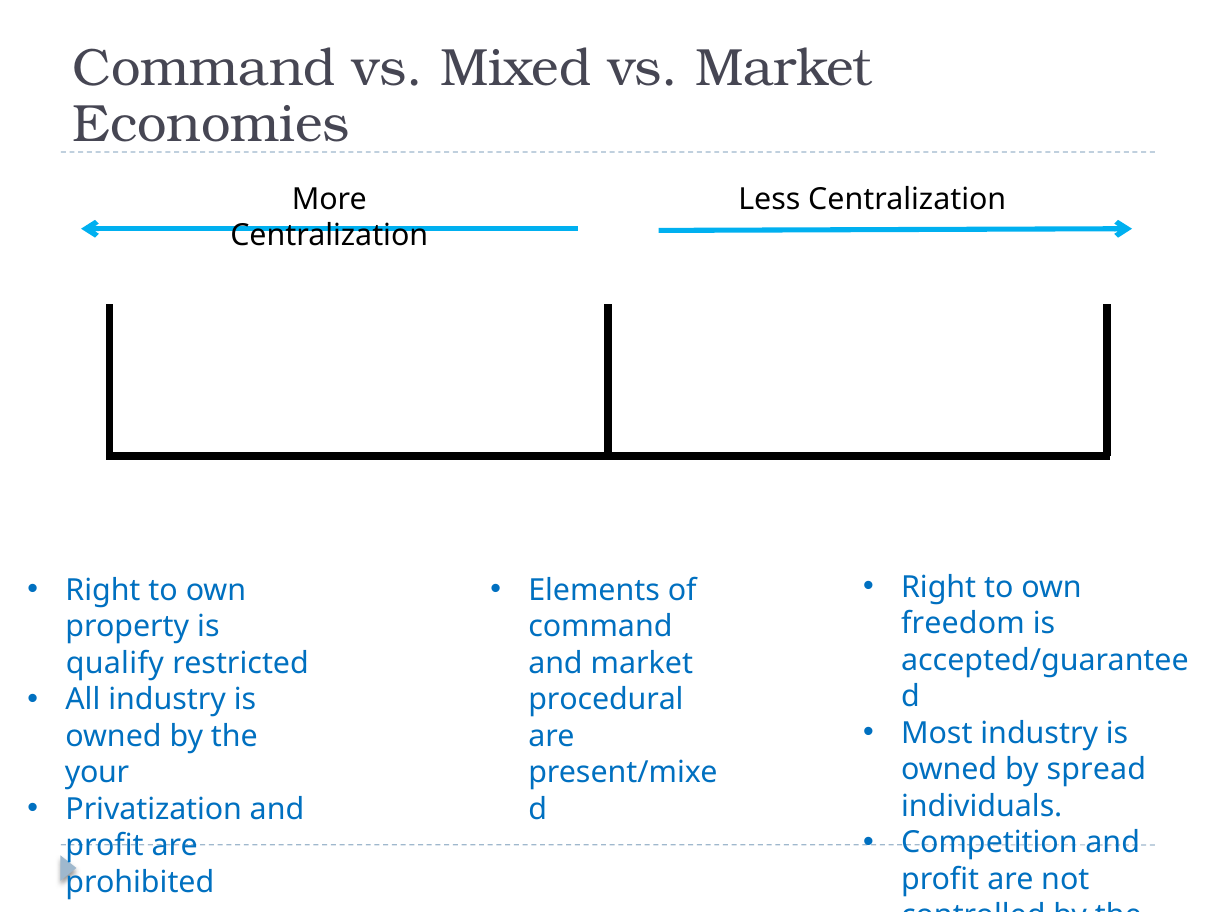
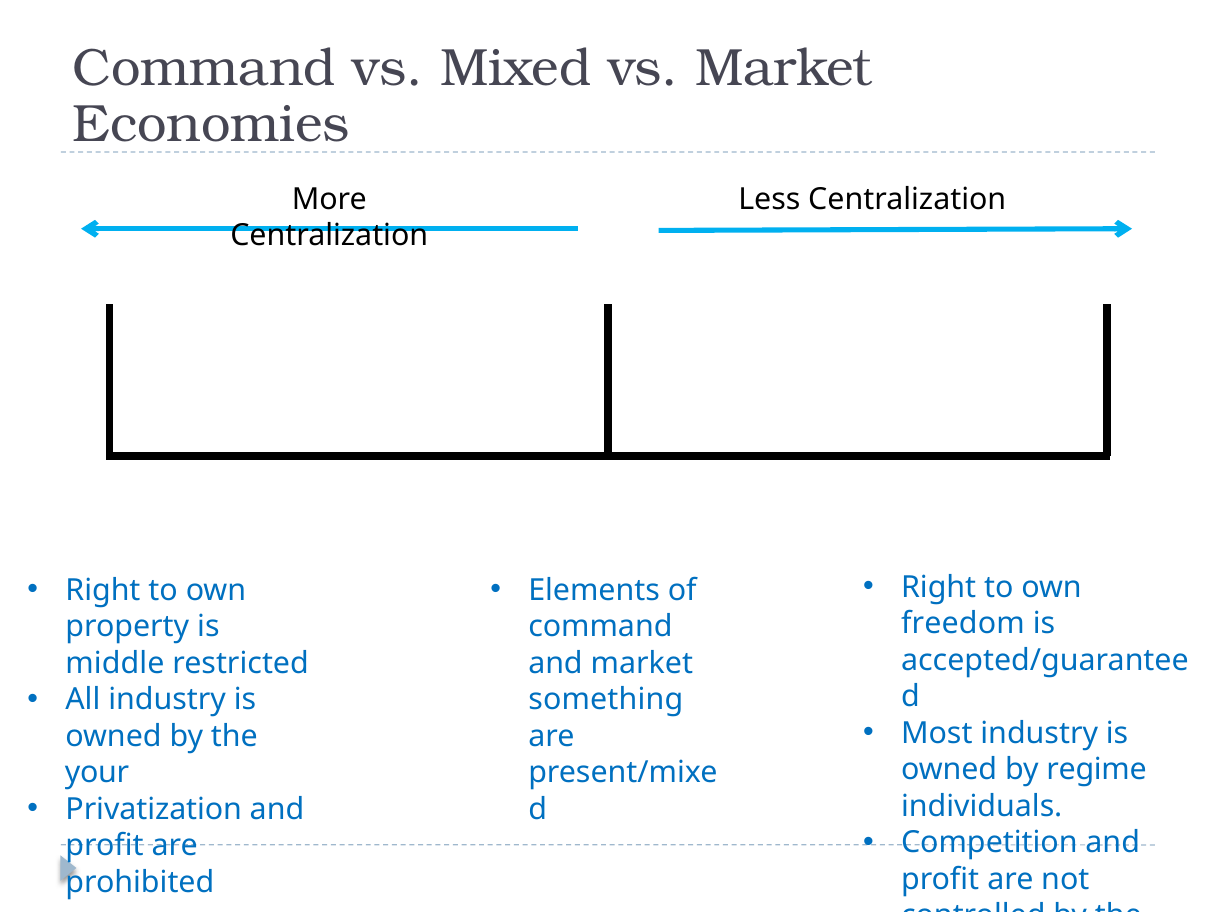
qualify: qualify -> middle (115, 663)
procedural: procedural -> something (606, 700)
spread: spread -> regime (1097, 770)
